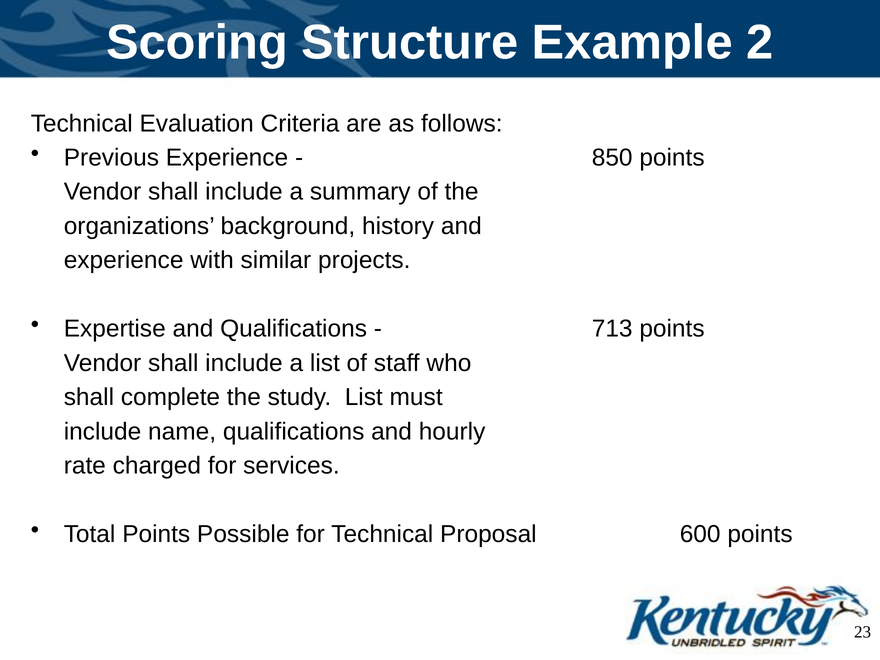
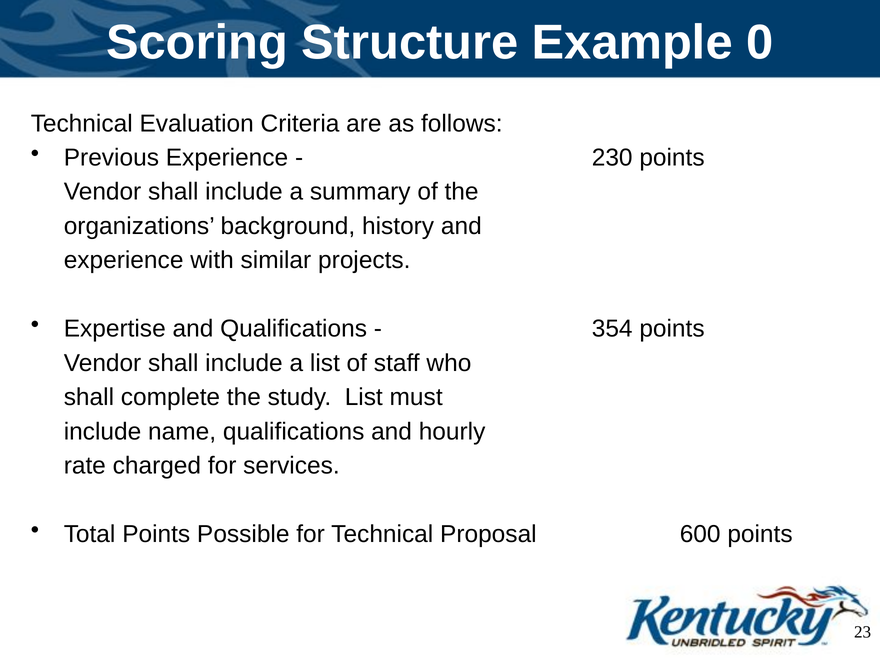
2: 2 -> 0 (760, 43)
850: 850 -> 230 (612, 158)
713: 713 -> 354 (612, 329)
